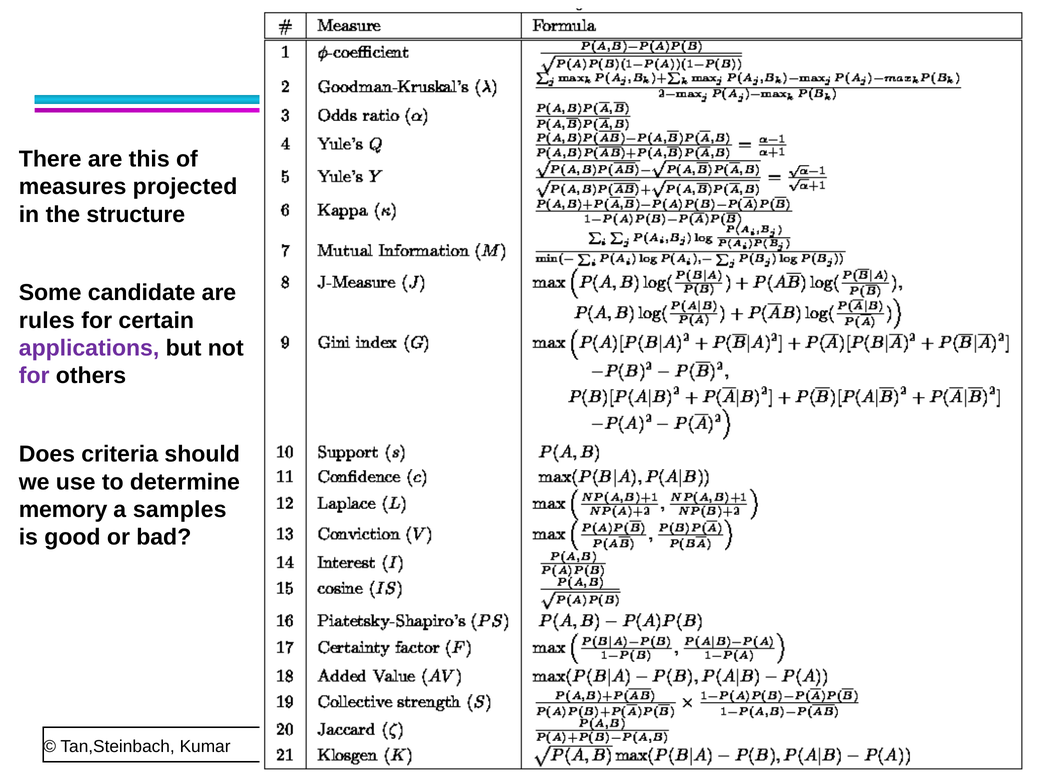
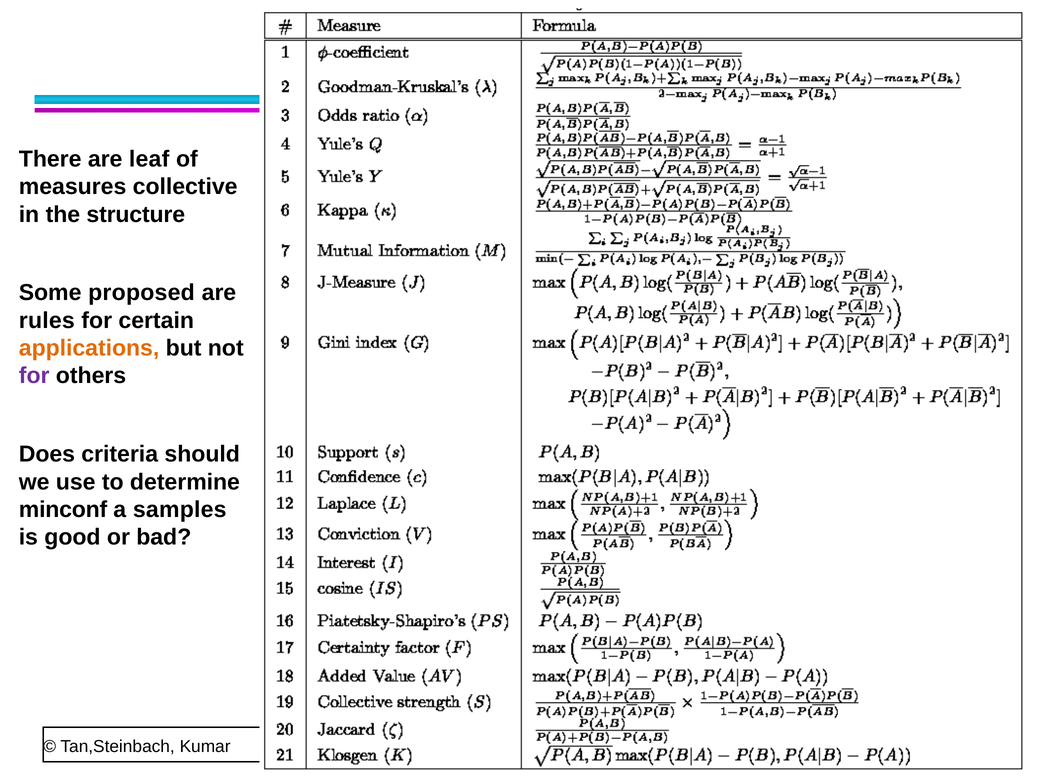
this: this -> leaf (149, 159)
projected: projected -> collective (185, 187)
candidate: candidate -> proposed (141, 293)
applications colour: purple -> orange (89, 348)
memory: memory -> minconf (63, 510)
